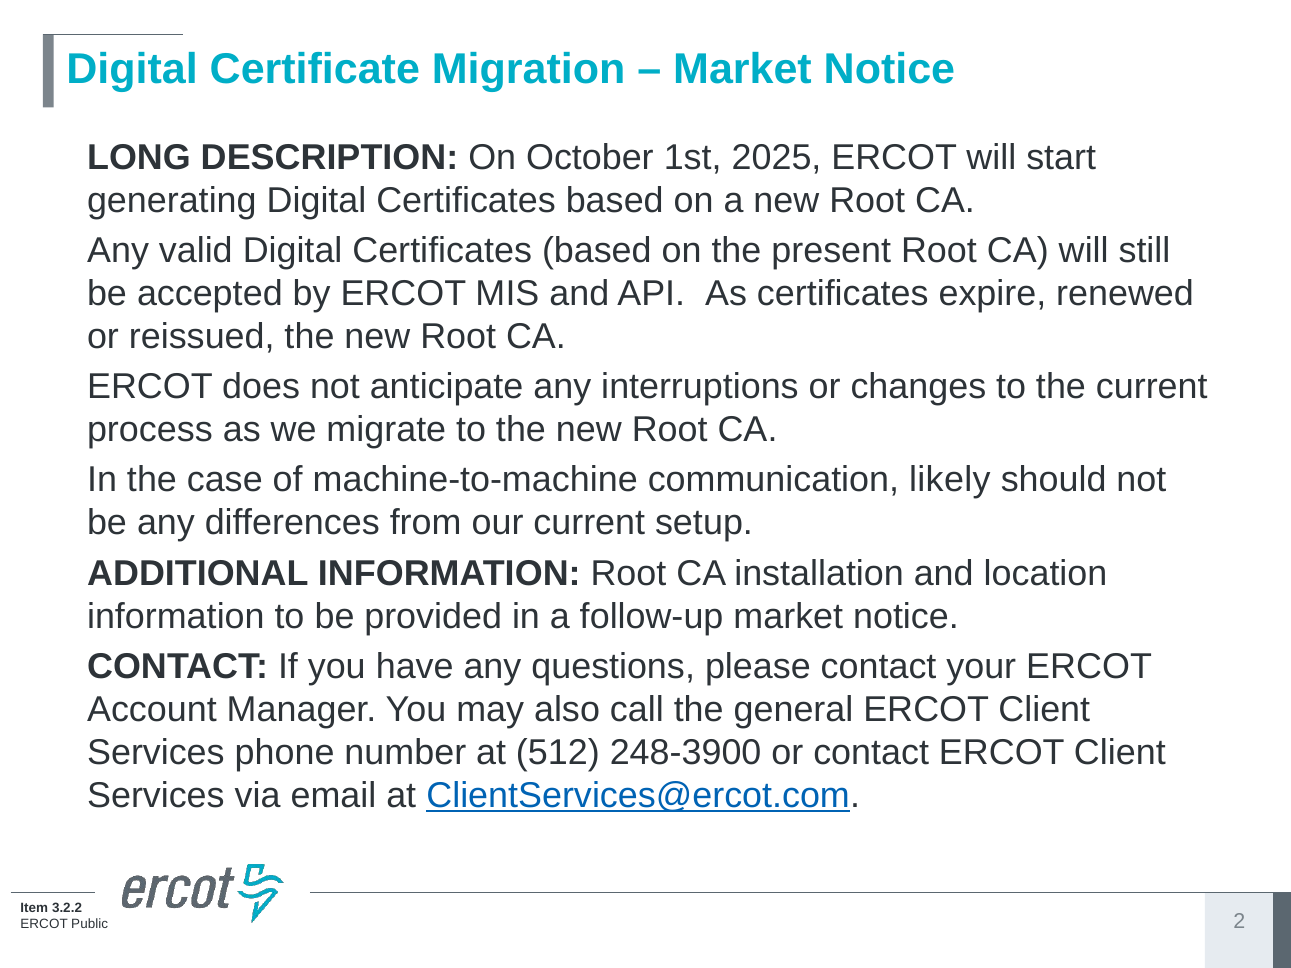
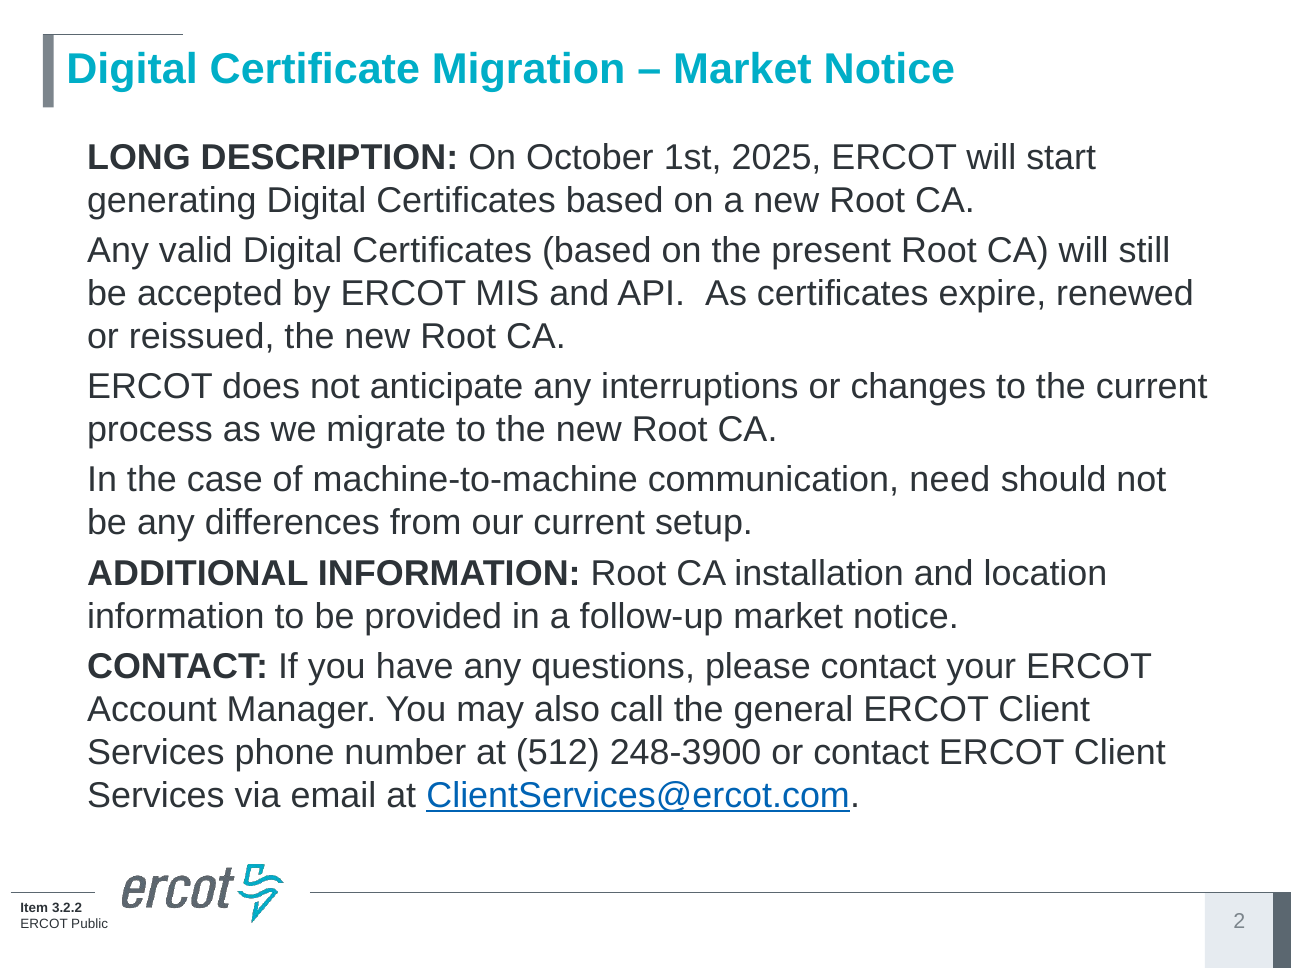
likely: likely -> need (950, 480)
